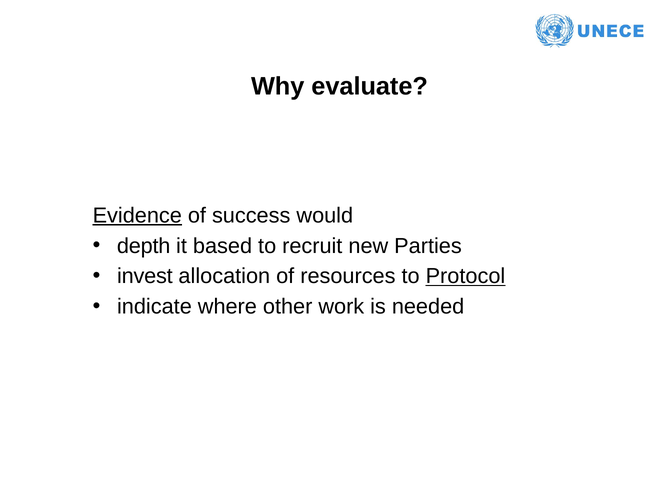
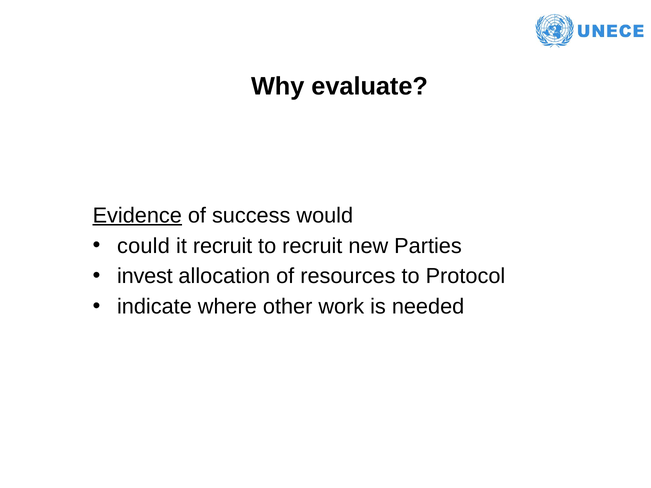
depth: depth -> could (143, 246)
it based: based -> recruit (223, 246)
Protocol underline: present -> none (465, 276)
